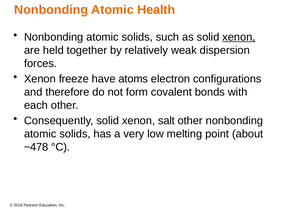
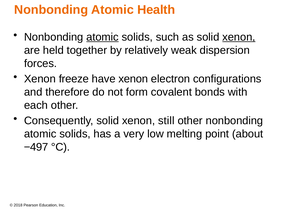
atomic underline: none -> present (103, 37)
have atoms: atoms -> xenon (133, 79)
salt: salt -> still (166, 121)
−478: −478 -> −497 (36, 147)
